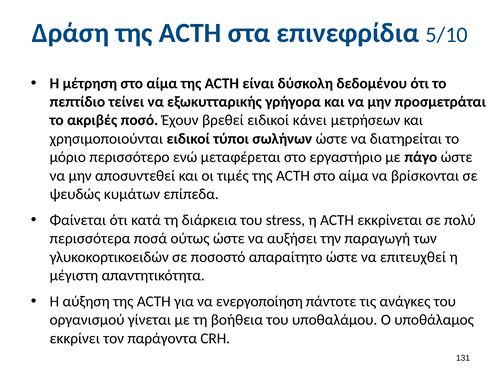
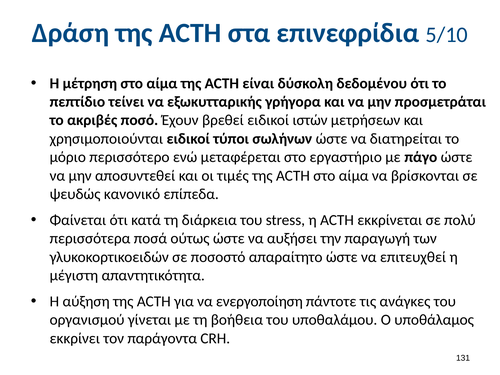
κάνει: κάνει -> ιστών (310, 120)
κυμάτων: κυμάτων -> κανονικό (132, 194)
